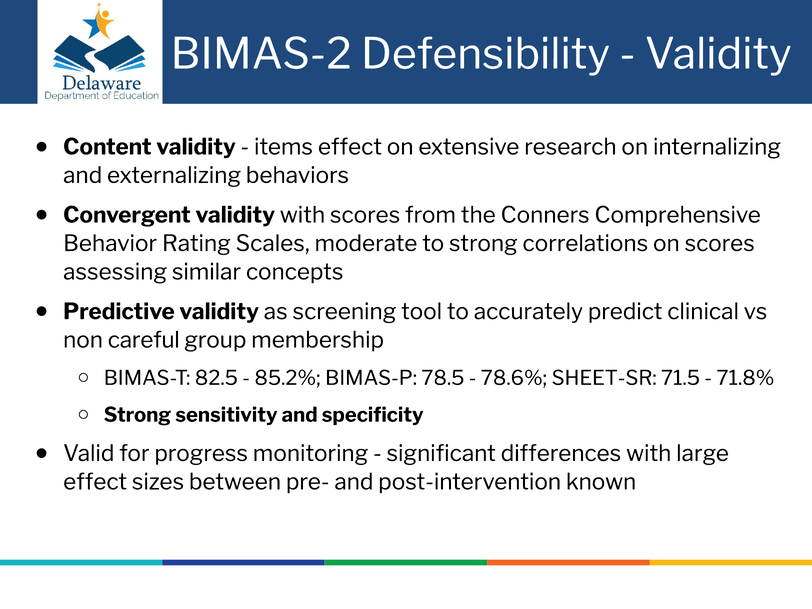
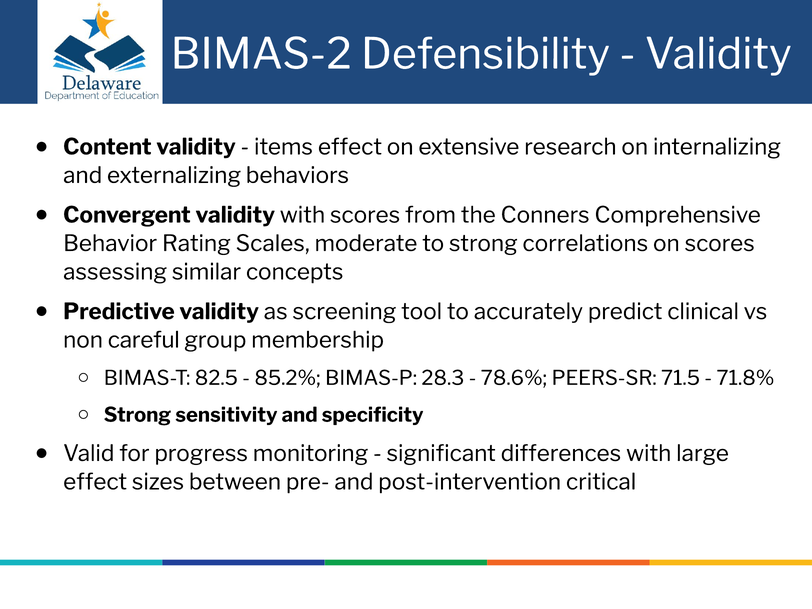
78.5: 78.5 -> 28.3 (443, 378)
SHEET-SR: SHEET-SR -> PEERS-SR (604, 378)
known: known -> critical (601, 482)
